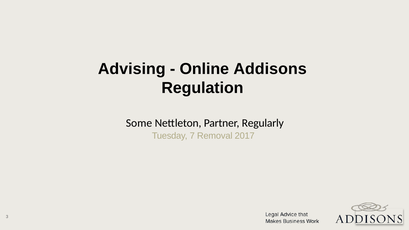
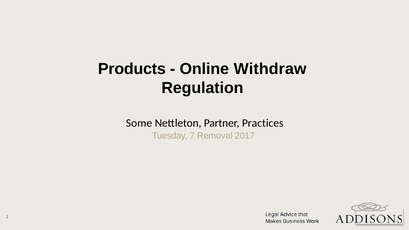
Advising: Advising -> Products (132, 69)
Addisons: Addisons -> Withdraw (270, 69)
Regularly: Regularly -> Practices (263, 123)
